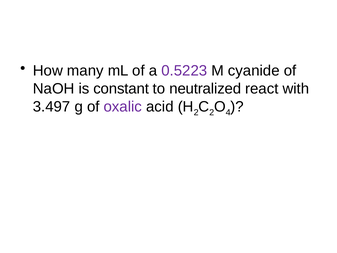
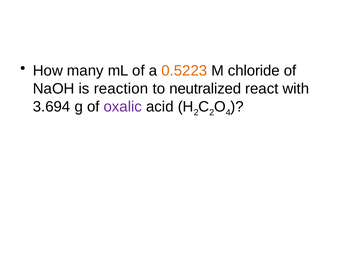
0.5223 colour: purple -> orange (184, 71)
cyanide: cyanide -> chloride (254, 71)
constant: constant -> reaction (121, 89)
3.497: 3.497 -> 3.694 (52, 107)
